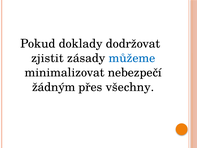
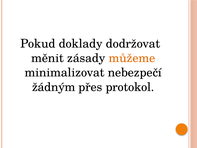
zjistit: zjistit -> měnit (47, 58)
můžeme colour: blue -> orange (132, 58)
všechny: všechny -> protokol (130, 87)
